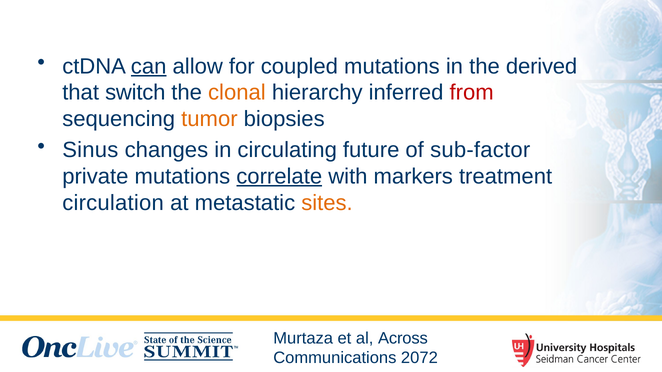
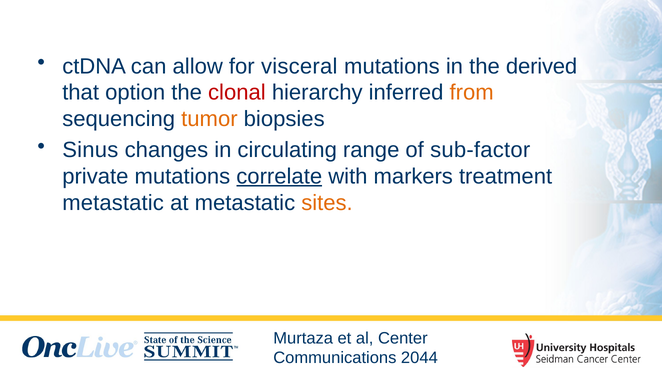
can underline: present -> none (149, 66)
coupled: coupled -> visceral (299, 66)
switch: switch -> option (135, 93)
clonal colour: orange -> red (237, 93)
from colour: red -> orange (472, 93)
future: future -> range (371, 150)
circulation: circulation -> metastatic (113, 203)
Across: Across -> Center (403, 339)
2072: 2072 -> 2044 (419, 359)
